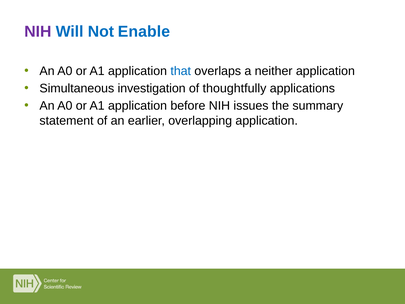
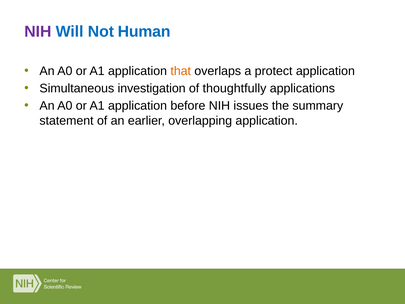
Enable: Enable -> Human (144, 31)
that colour: blue -> orange (181, 71)
neither: neither -> protect (274, 71)
